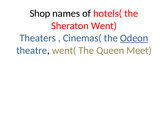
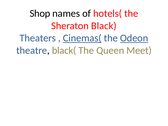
Went: Went -> Black (104, 26)
Cinemas( underline: none -> present (82, 38)
went(: went( -> black( (64, 50)
